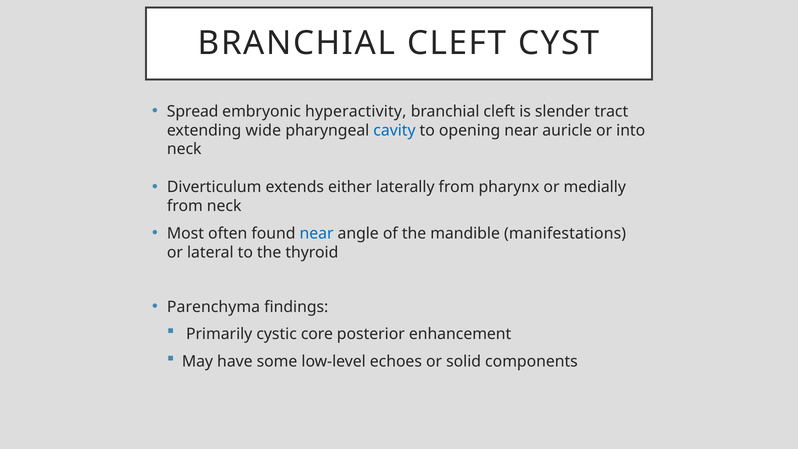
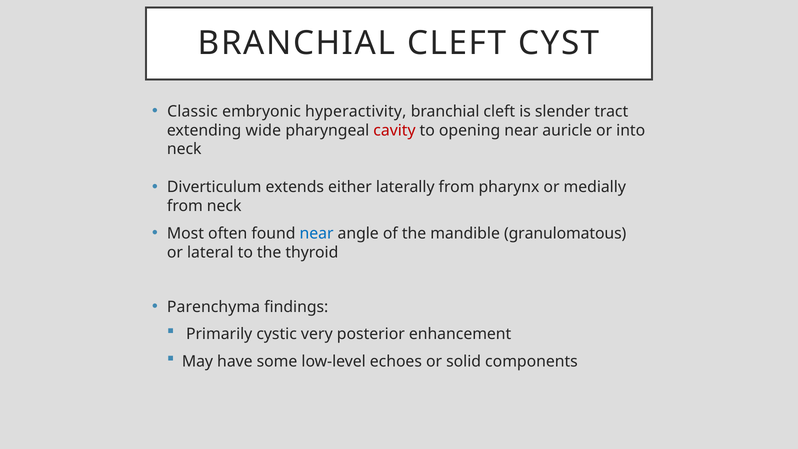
Spread: Spread -> Classic (193, 111)
cavity colour: blue -> red (394, 130)
manifestations: manifestations -> granulomatous (565, 233)
core: core -> very (317, 334)
